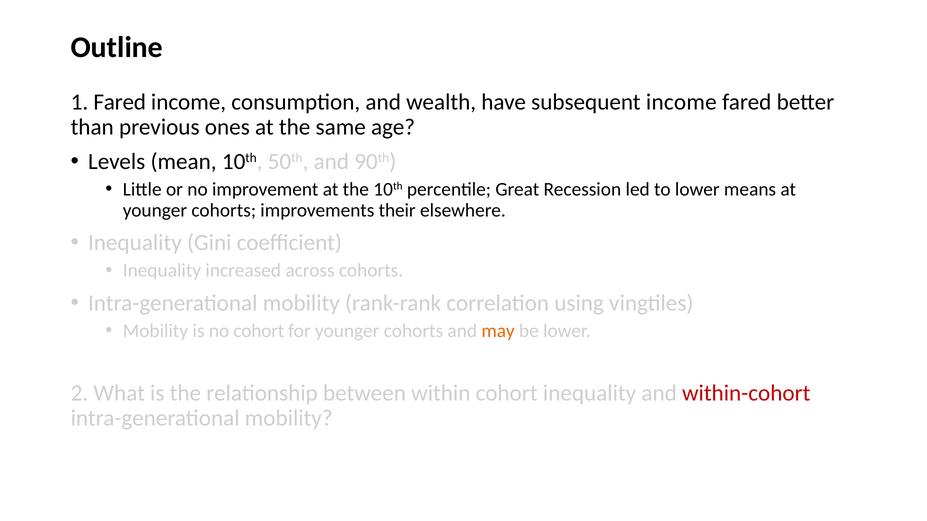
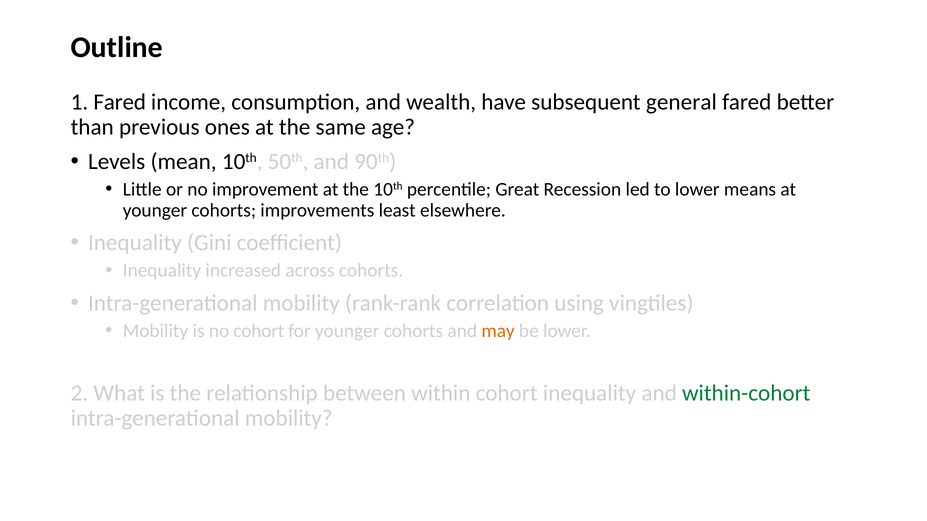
subsequent income: income -> general (681, 102)
their: their -> least (397, 210)
within-cohort colour: red -> green (746, 394)
